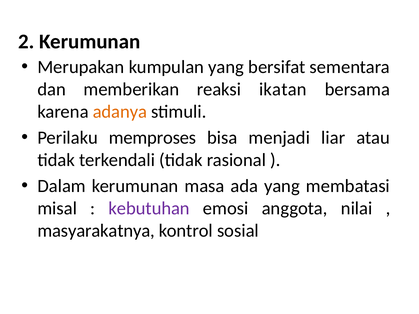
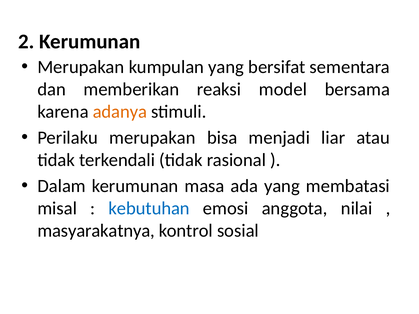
ikatan: ikatan -> model (283, 89)
Perilaku memproses: memproses -> merupakan (152, 138)
kebutuhan colour: purple -> blue (149, 209)
